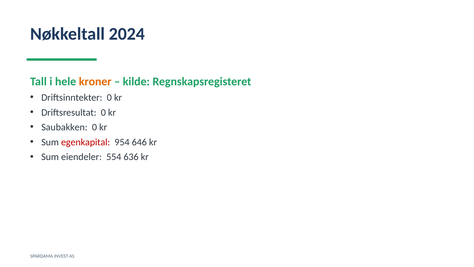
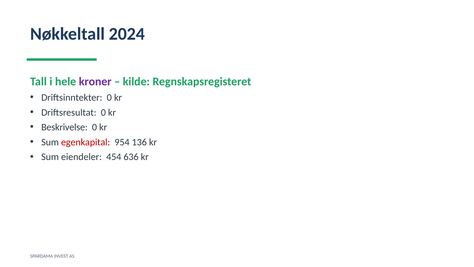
kroner colour: orange -> purple (95, 82)
Saubakken: Saubakken -> Beskrivelse (64, 127)
646: 646 -> 136 (139, 142)
554: 554 -> 454 (114, 157)
